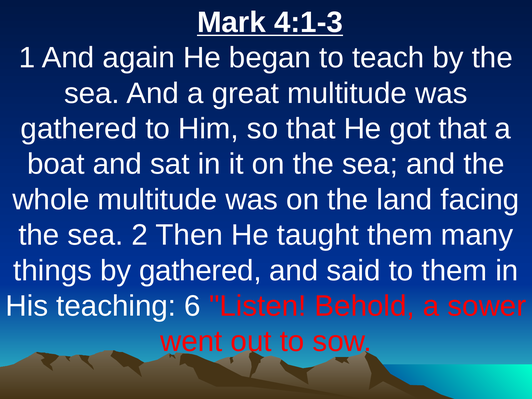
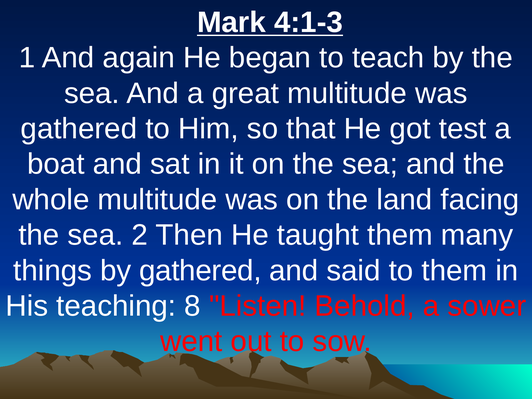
got that: that -> test (463, 129)
6: 6 -> 8 (192, 306)
